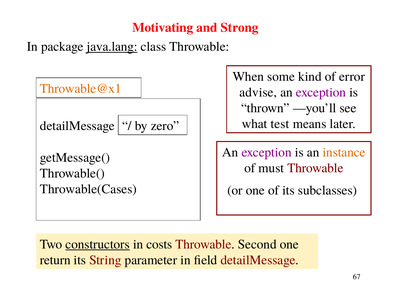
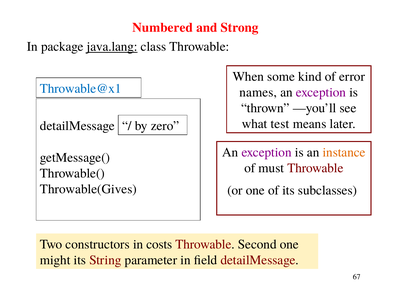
Motivating: Motivating -> Numbered (163, 27)
Throwable@x1 colour: orange -> blue (81, 88)
advise: advise -> names (258, 92)
Throwable(Cases: Throwable(Cases -> Throwable(Gives (88, 189)
constructors underline: present -> none (98, 244)
return: return -> might (55, 260)
